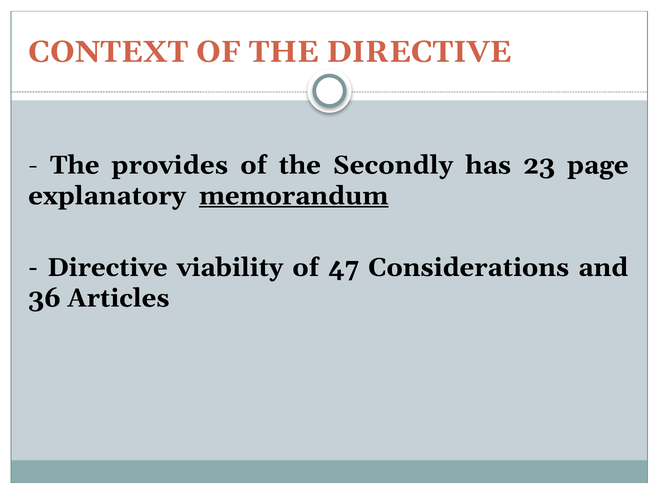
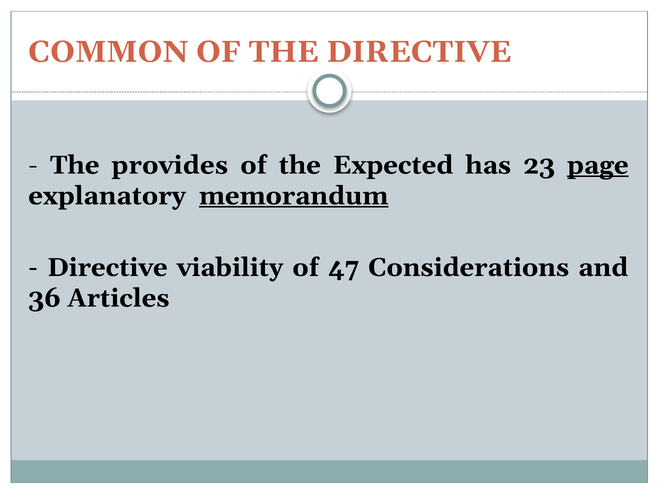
CONTEXT: CONTEXT -> COMMON (108, 52)
Secondly: Secondly -> Expected (393, 165)
page underline: none -> present (598, 165)
